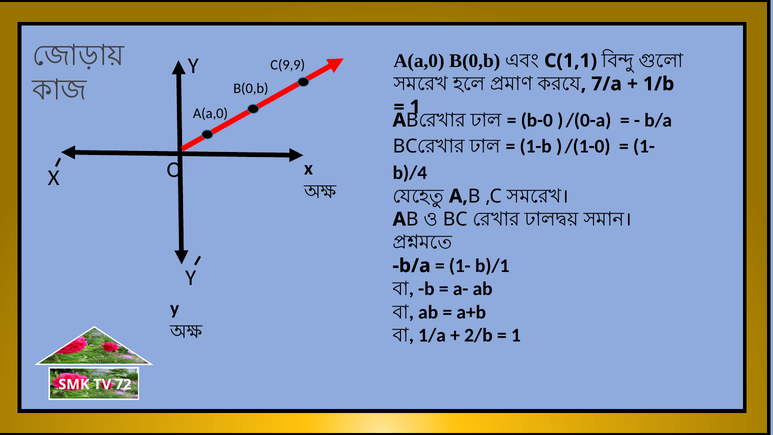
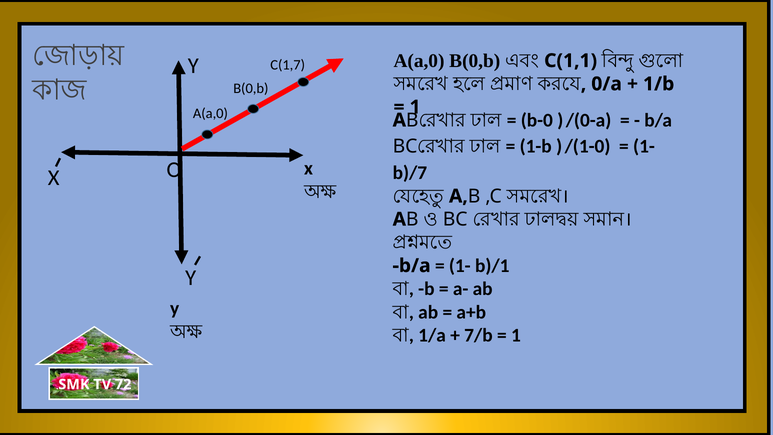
C(9,9: C(9,9 -> C(1,7 (288, 65)
7/a: 7/a -> 0/a (607, 84)
b)/4: b)/4 -> b)/7 (410, 173)
2/b: 2/b -> 7/b (478, 335)
